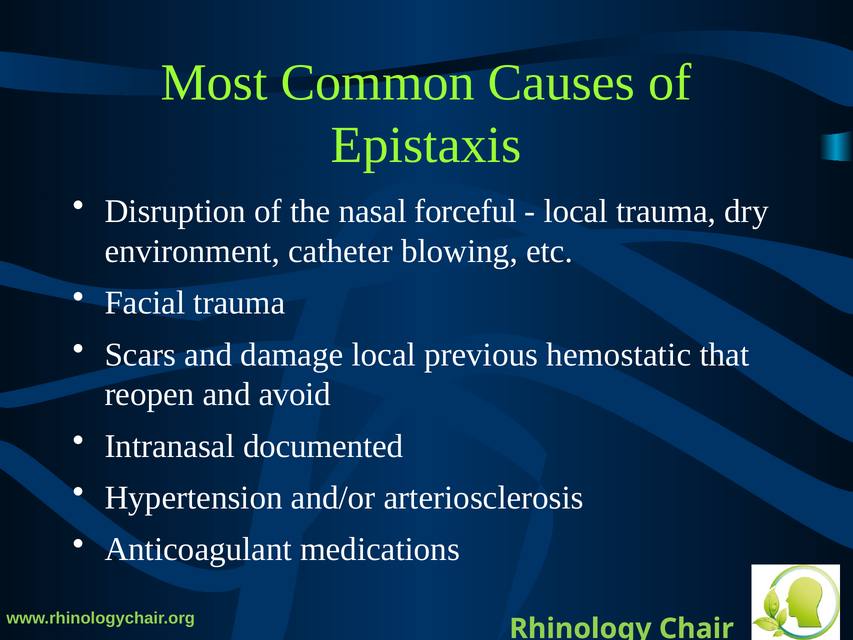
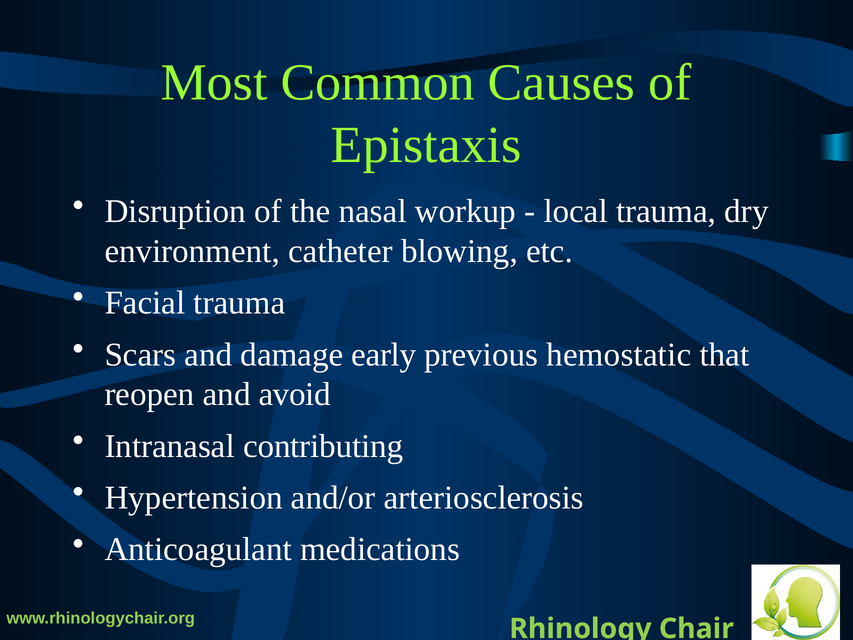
forceful: forceful -> workup (466, 211)
damage local: local -> early (384, 354)
documented: documented -> contributing (323, 446)
